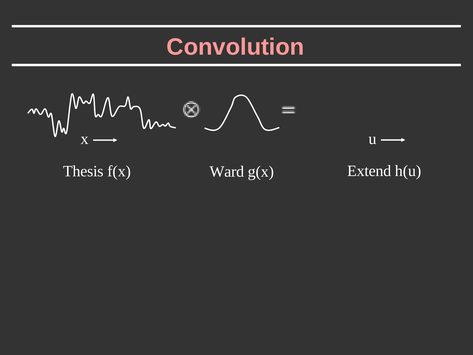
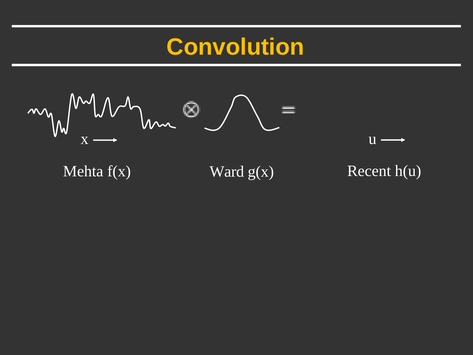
Convolution colour: pink -> yellow (235, 47)
Thesis: Thesis -> Mehta (83, 171)
Extend: Extend -> Recent (369, 171)
